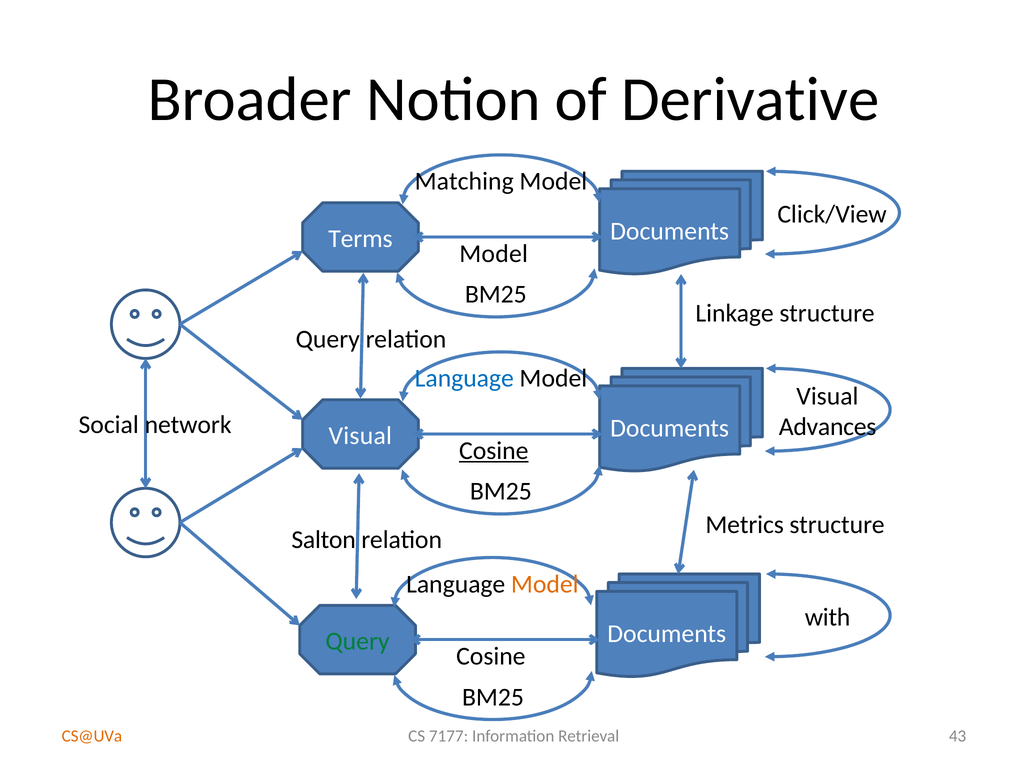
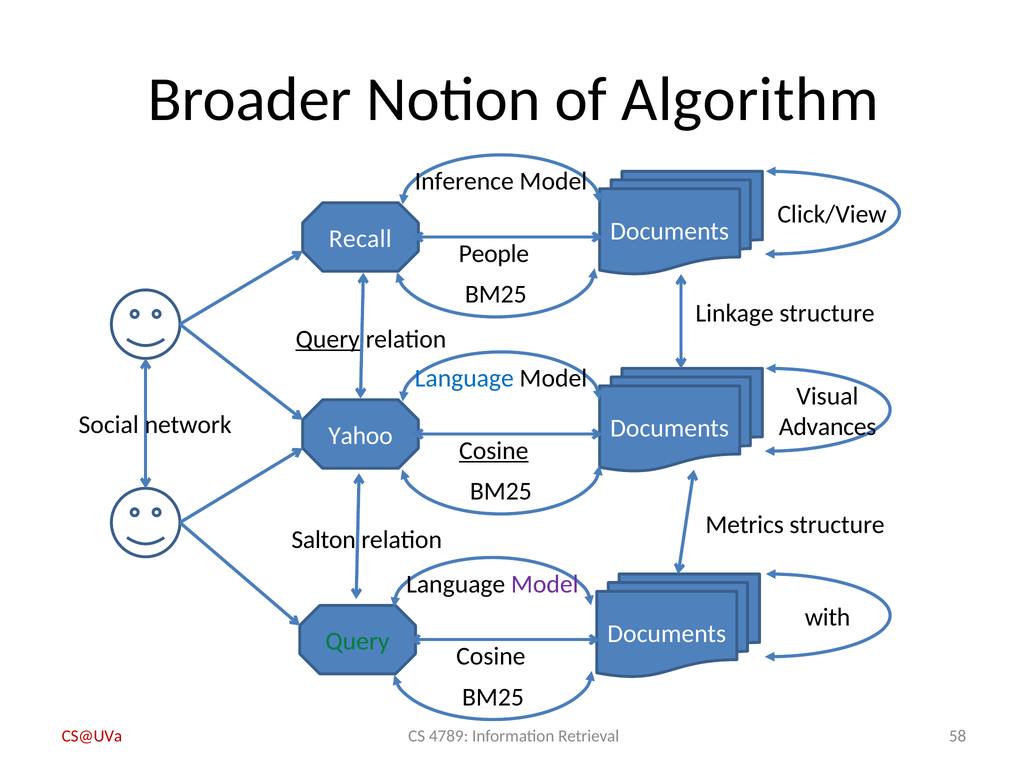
Derivative: Derivative -> Algorithm (750, 100)
Matching: Matching -> Inference (464, 181)
Terms: Terms -> Recall (360, 239)
Model: Model -> People (494, 254)
Query underline: none -> present (328, 339)
Visual: Visual -> Yahoo (361, 436)
Model colour: orange -> purple (545, 584)
7177: 7177 -> 4789 (449, 736)
43: 43 -> 58 (958, 736)
CS@UVa colour: orange -> red (92, 736)
